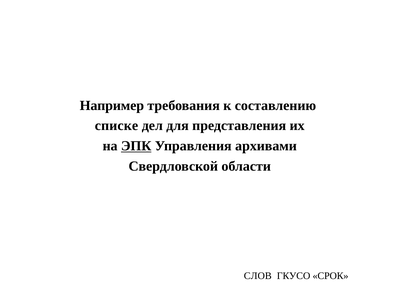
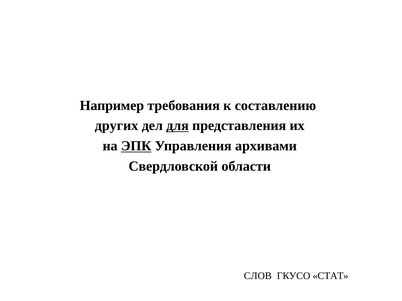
списке: списке -> других (117, 126)
для underline: none -> present (178, 126)
СРОК: СРОК -> СТАТ (331, 276)
